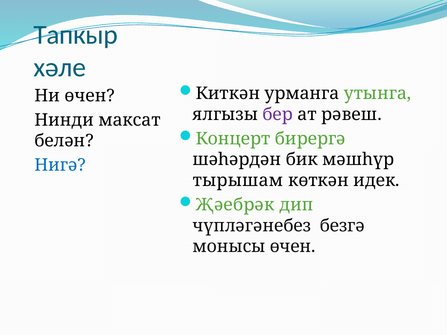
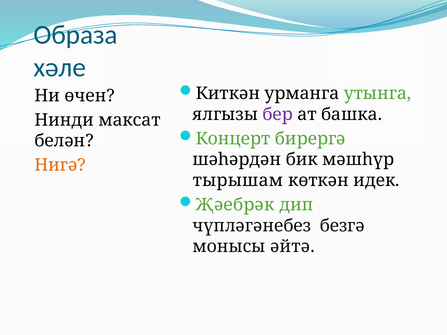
Тапкыр: Тапкыр -> Образа (76, 35)
рәвеш: рәвеш -> башка (352, 114)
Нигә colour: blue -> orange (60, 165)
монысы өчен: өчен -> әйтә (292, 247)
